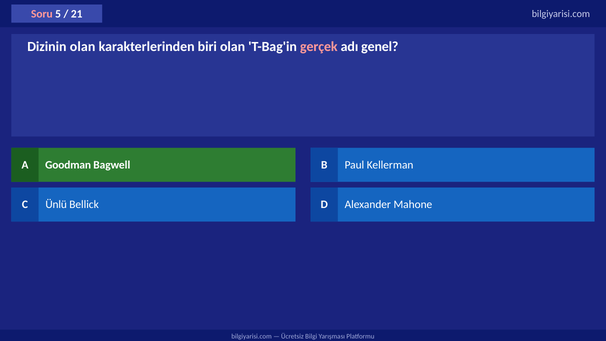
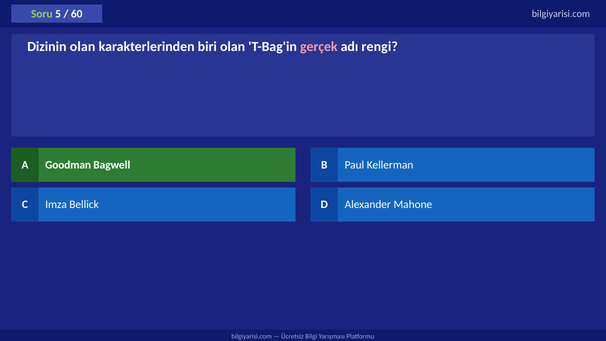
Soru colour: pink -> light green (42, 14)
21: 21 -> 60 (77, 14)
genel: genel -> rengi (380, 47)
Ünlü: Ünlü -> Imza (56, 205)
